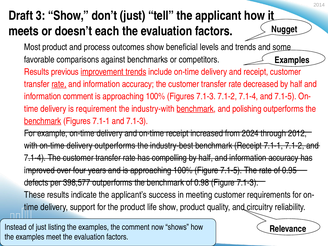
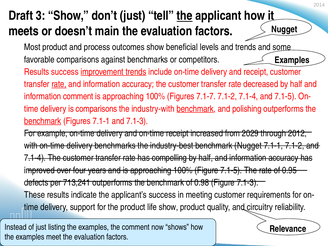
the underline: none -> present (185, 16)
each: each -> main (107, 31)
Results previous: previous -> success (65, 72)
Figures 7.1-3: 7.1-3 -> 7.1-7 (206, 96)
is requirement: requirement -> comparisons (96, 109)
2024: 2024 -> 2029 (250, 133)
delivery outperforms: outperforms -> benchmarks (115, 146)
benchmark Receipt: Receipt -> Nugget (248, 146)
398,577: 398,577 -> 713,241 (77, 183)
